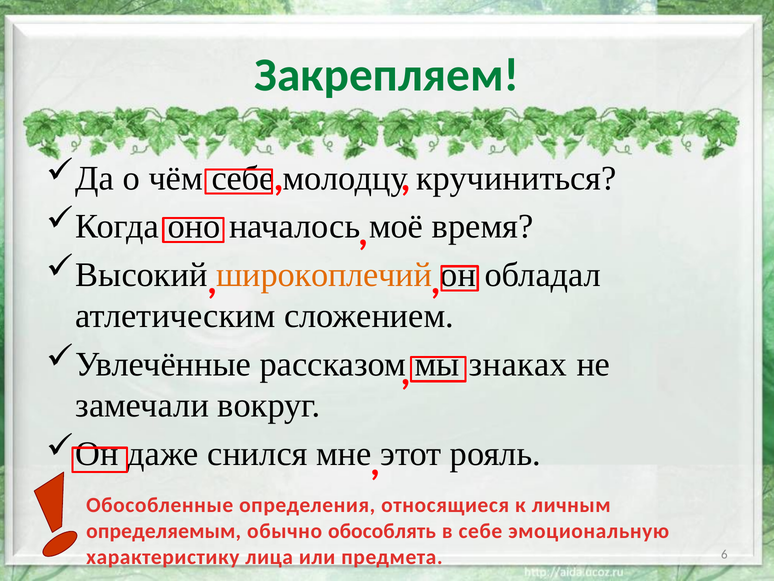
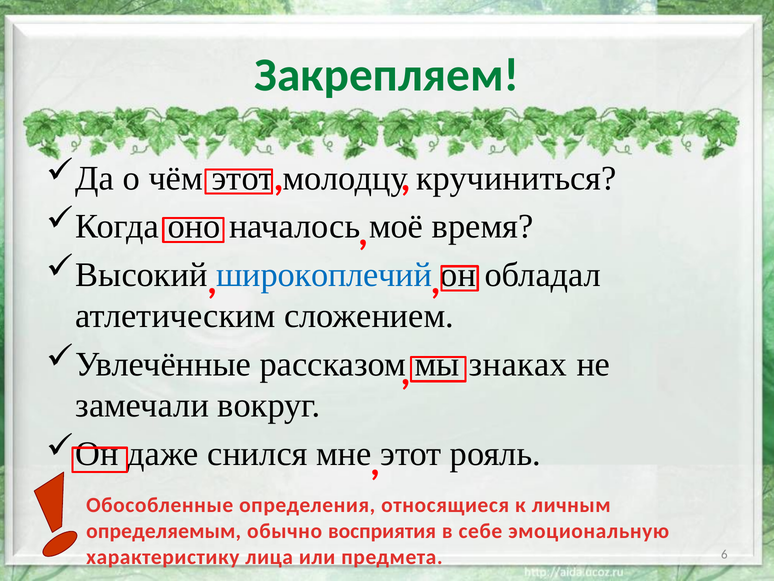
чём себе: себе -> этот (243, 178)
широкоплечий colour: orange -> blue (324, 274)
обособлять: обособлять -> восприятия (382, 531)
